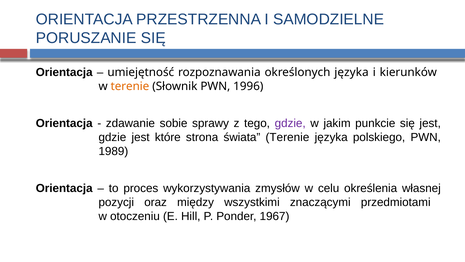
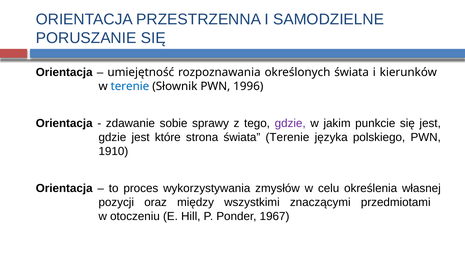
określonych języka: języka -> świata (352, 72)
terenie colour: orange -> blue (130, 86)
1989: 1989 -> 1910 (113, 151)
